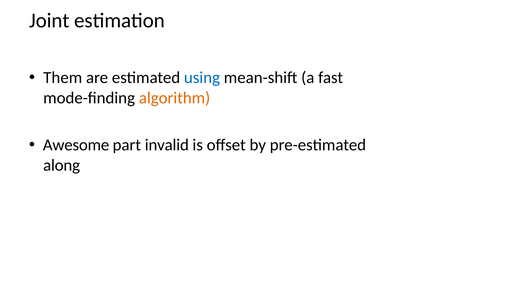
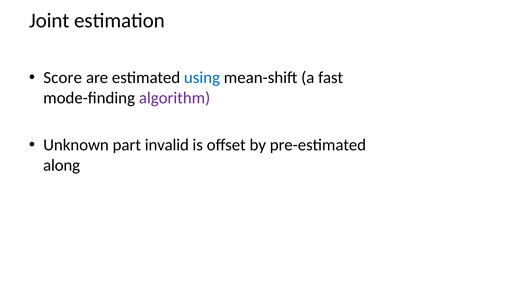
Them: Them -> Score (63, 78)
algorithm colour: orange -> purple (175, 98)
Awesome: Awesome -> Unknown (76, 145)
